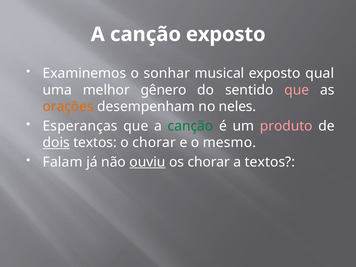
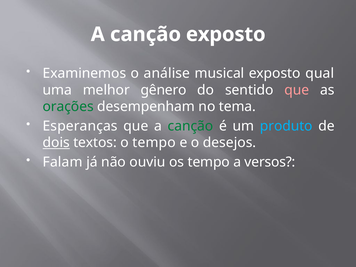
sonhar: sonhar -> análise (167, 73)
orações colour: orange -> green (68, 107)
neles: neles -> tema (237, 107)
produto colour: pink -> light blue (286, 126)
o chorar: chorar -> tempo (154, 143)
mesmo: mesmo -> desejos (229, 143)
ouviu underline: present -> none (147, 162)
os chorar: chorar -> tempo (209, 162)
a textos: textos -> versos (270, 162)
